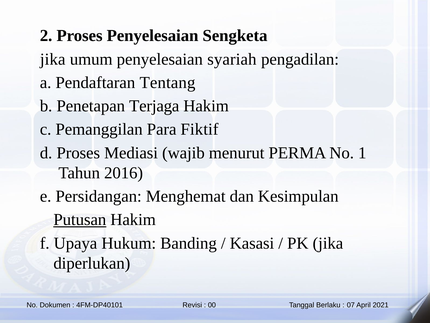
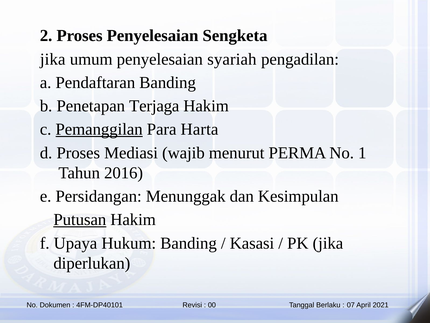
Pendaftaran Tentang: Tentang -> Banding (168, 82)
Pemanggilan underline: none -> present (99, 129)
Fiktif: Fiktif -> Harta (200, 129)
Menghemat: Menghemat -> Menunggak (186, 196)
